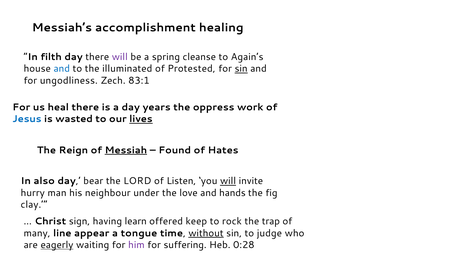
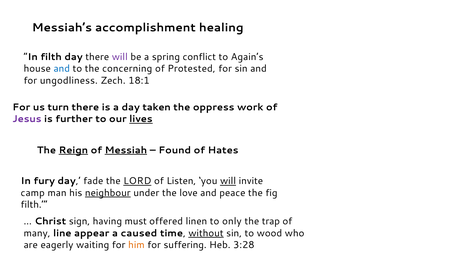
cleanse: cleanse -> conflict (199, 57)
illuminated: illuminated -> concerning (127, 69)
sin underline: present -> none (241, 69)
83:1: 83:1 -> 18:1 (139, 80)
heal: heal -> turn (58, 107)
years: years -> taken (157, 107)
Jesus colour: blue -> purple (27, 119)
wasted: wasted -> further (74, 119)
Reign underline: none -> present (73, 150)
also: also -> fury (44, 181)
bear: bear -> fade (93, 181)
LORD underline: none -> present (137, 181)
hurry: hurry -> camp (33, 192)
neighbour underline: none -> present (108, 192)
hands: hands -> peace (232, 192)
clay: clay -> filth (34, 204)
learn: learn -> must (136, 221)
keep: keep -> linen (196, 221)
rock: rock -> only (232, 221)
tongue: tongue -> caused (139, 233)
judge: judge -> wood (269, 233)
eagerly underline: present -> none (57, 244)
him colour: purple -> orange (136, 244)
0:28: 0:28 -> 3:28 (244, 244)
